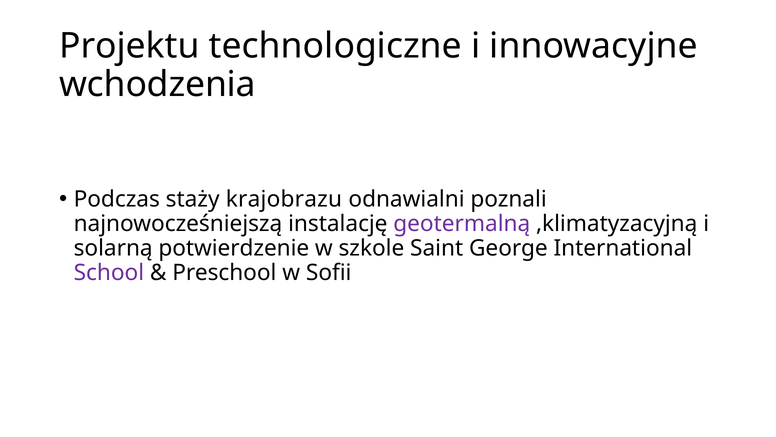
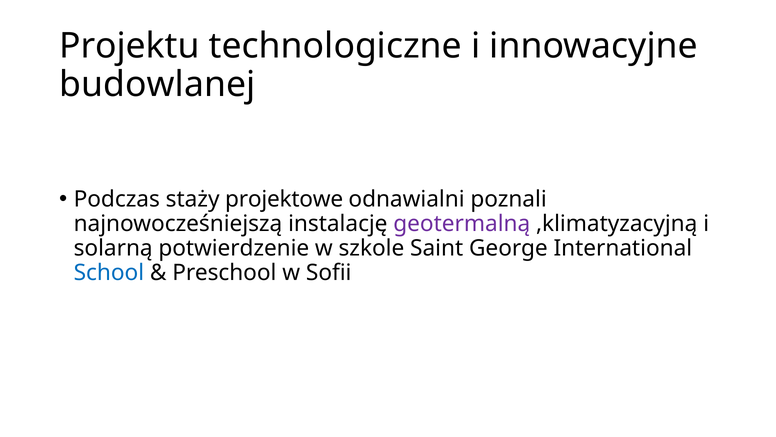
wchodzenia: wchodzenia -> budowlanej (157, 84)
krajobrazu: krajobrazu -> projektowe (284, 199)
School colour: purple -> blue (109, 272)
